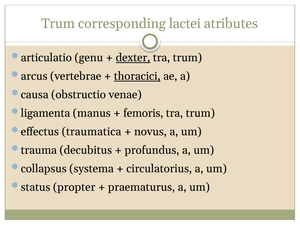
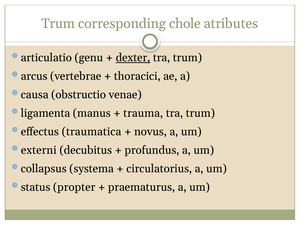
lactei: lactei -> chole (185, 24)
thoracici underline: present -> none (137, 76)
femoris: femoris -> trauma (143, 113)
trauma: trauma -> externi (39, 150)
